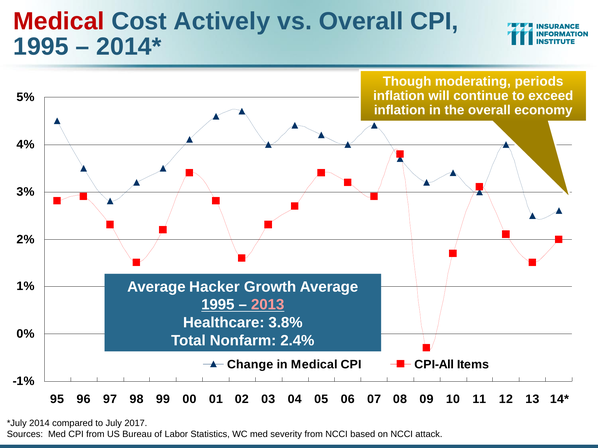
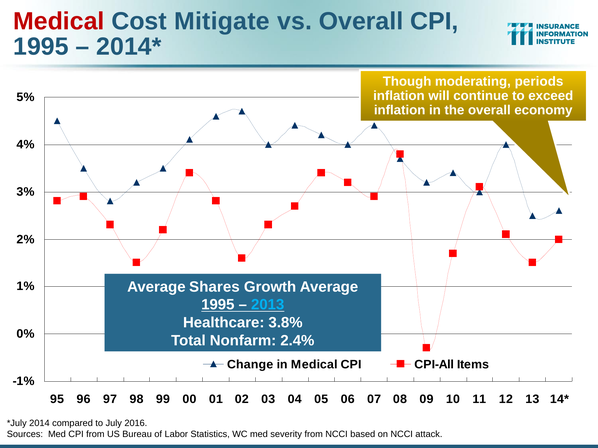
Actively: Actively -> Mitigate (222, 21)
Hacker: Hacker -> Shares (214, 287)
2013 colour: pink -> light blue (268, 305)
2017: 2017 -> 2016 (136, 424)
